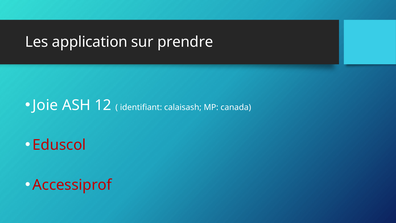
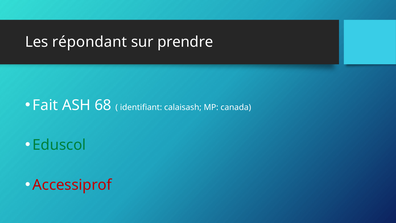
application: application -> répondant (90, 42)
Joie: Joie -> Fait (45, 105)
12: 12 -> 68 (103, 105)
Eduscol colour: red -> green (59, 145)
